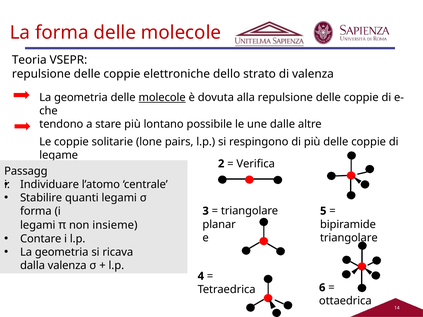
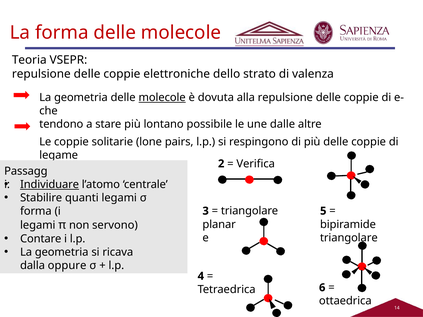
Individuare underline: none -> present (50, 185)
insieme: insieme -> servono (115, 225)
dalla valenza: valenza -> oppure (67, 266)
